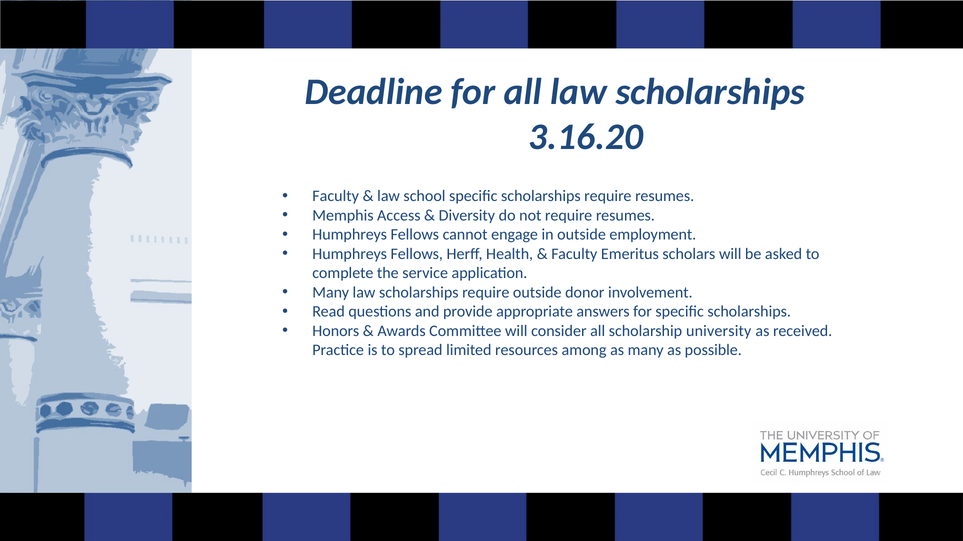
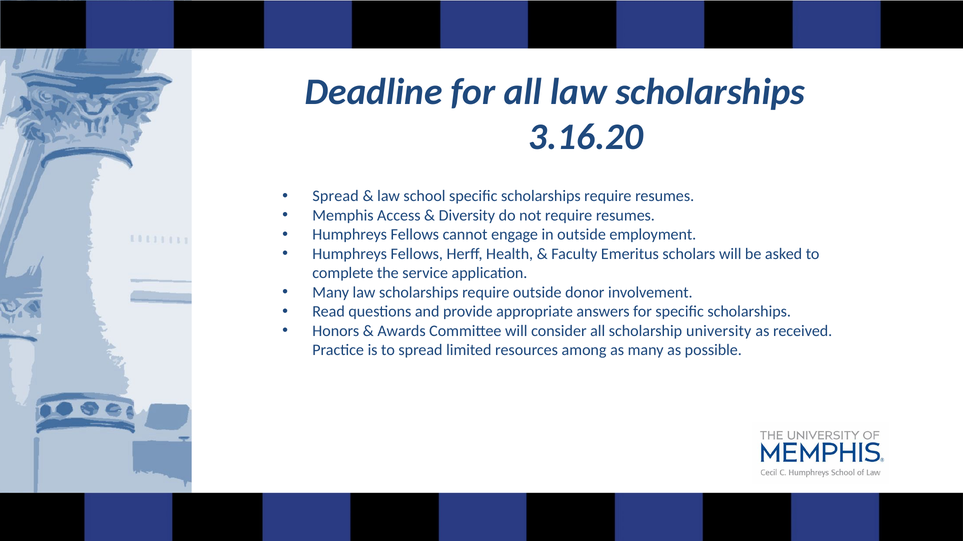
Faculty: Faculty -> Spread (336, 196)
